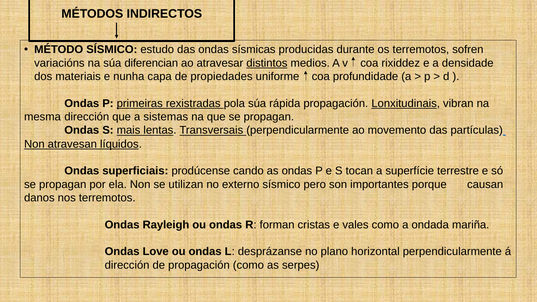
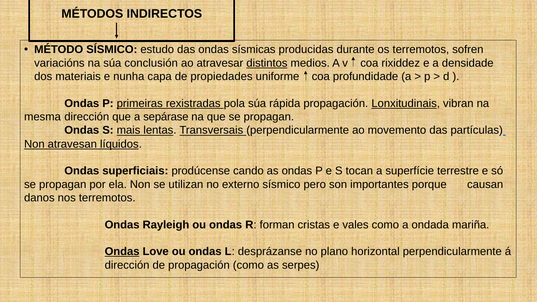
diferencian: diferencian -> conclusión (151, 63)
sistemas: sistemas -> sepárase (166, 117)
Ondas underline: none -> present (122, 252)
